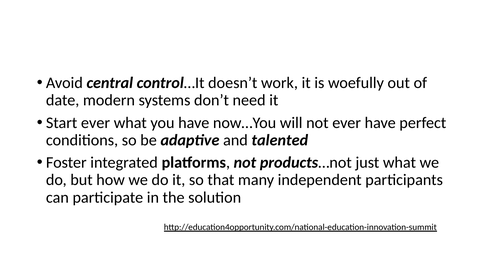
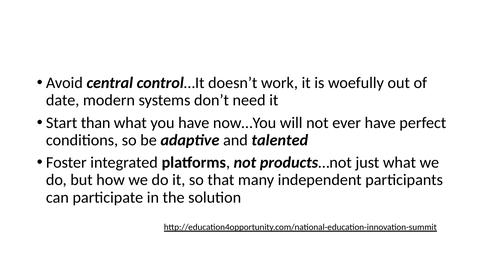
Start ever: ever -> than (96, 123)
